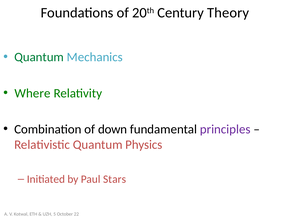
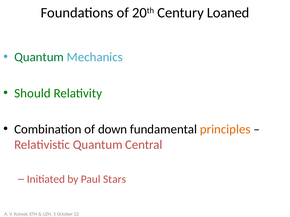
Theory: Theory -> Loaned (228, 13)
Where: Where -> Should (32, 93)
principles colour: purple -> orange (225, 130)
Physics: Physics -> Central (144, 145)
